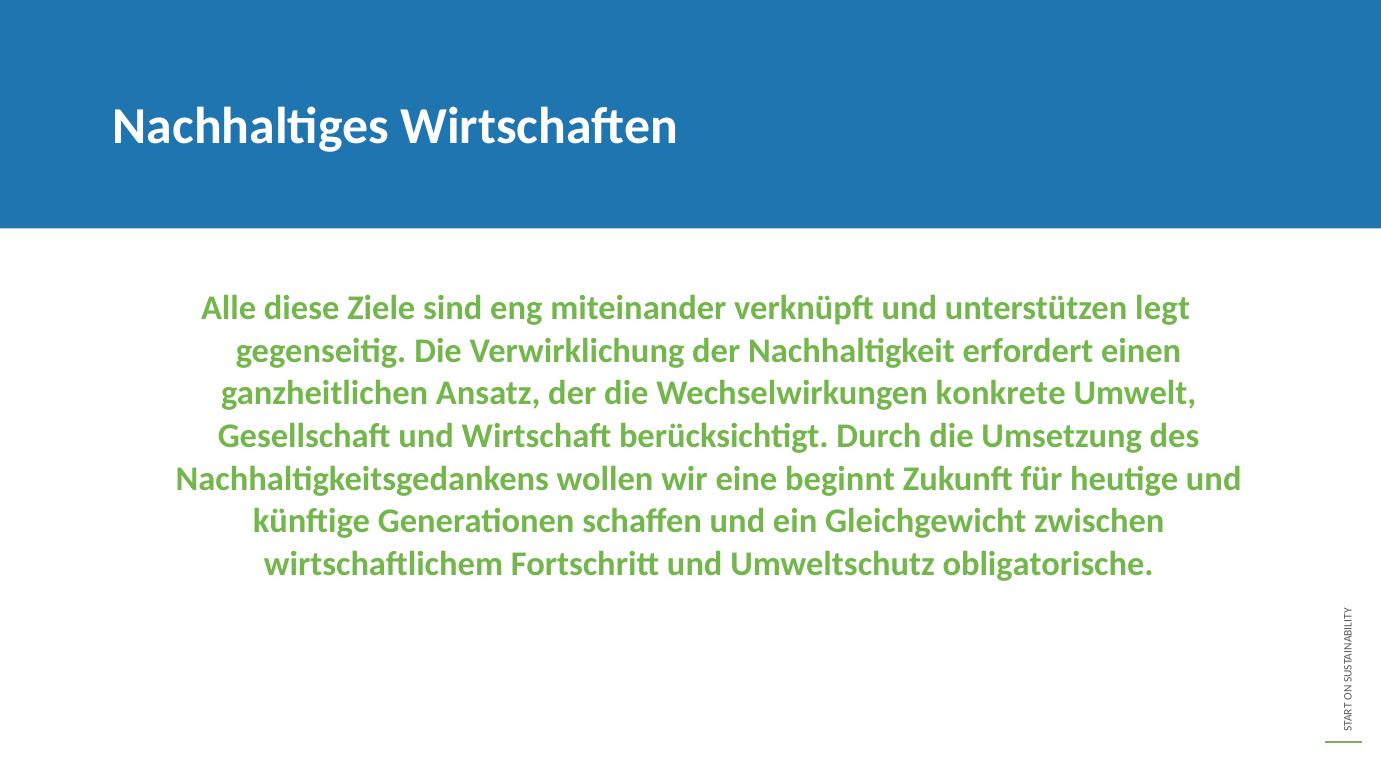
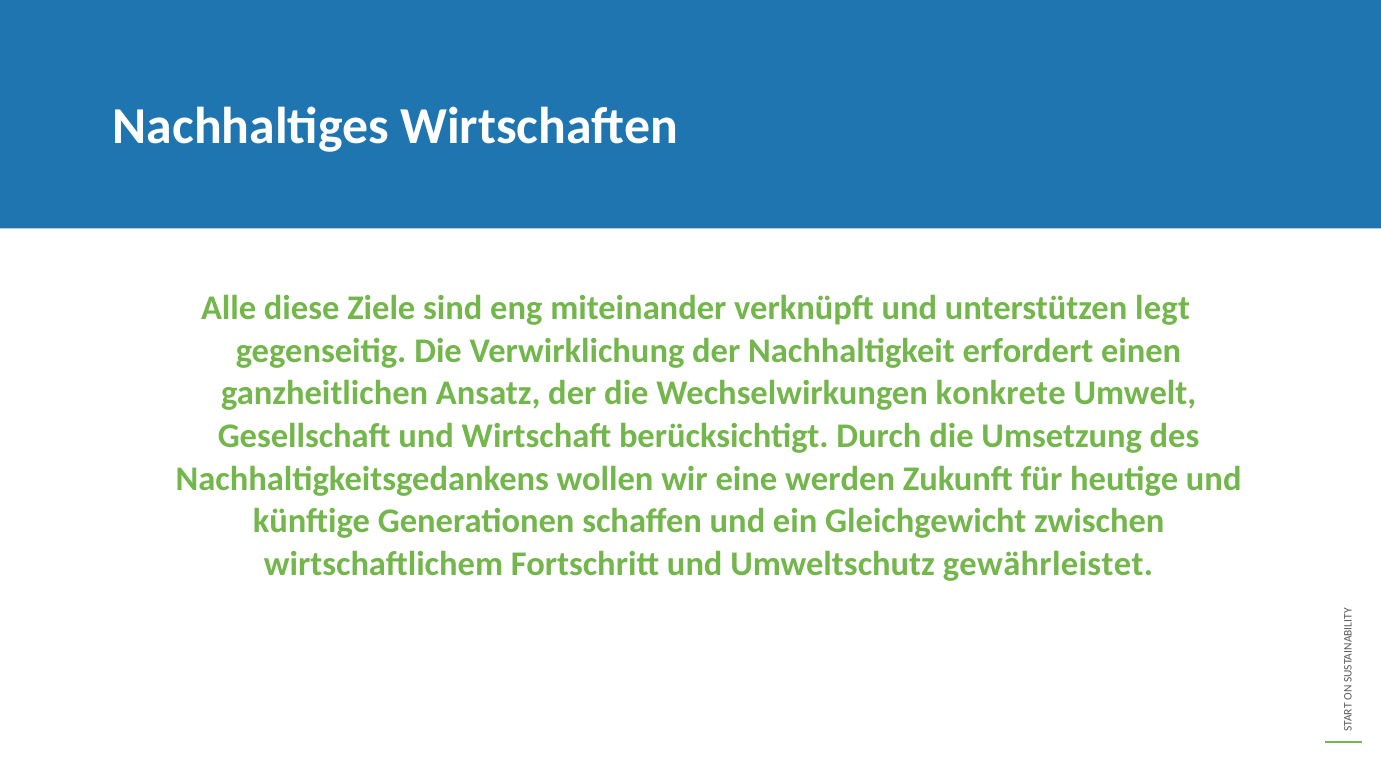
beginnt: beginnt -> werden (840, 478)
obligatorische: obligatorische -> gewährleistet (1048, 564)
